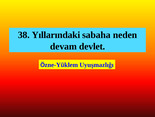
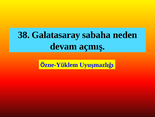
Yıllarındaki: Yıllarındaki -> Galatasaray (56, 35)
devlet: devlet -> açmış (92, 46)
